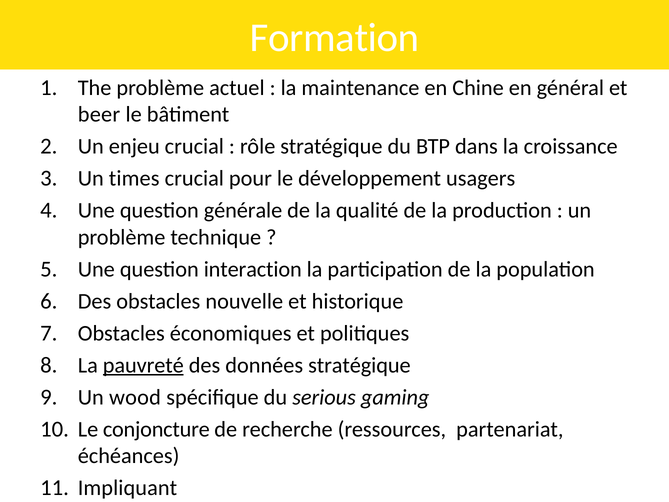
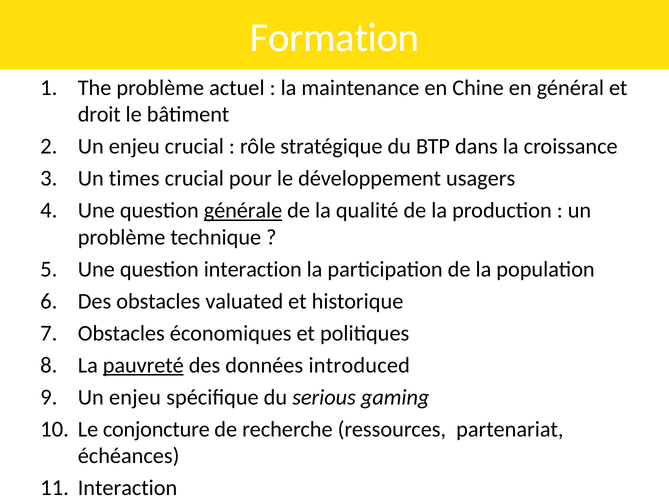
beer: beer -> droit (99, 115)
générale underline: none -> present (243, 210)
nouvelle: nouvelle -> valuated (244, 301)
données stratégique: stratégique -> introduced (359, 365)
wood: wood -> enjeu (135, 397)
Impliquant: Impliquant -> Interaction (128, 488)
